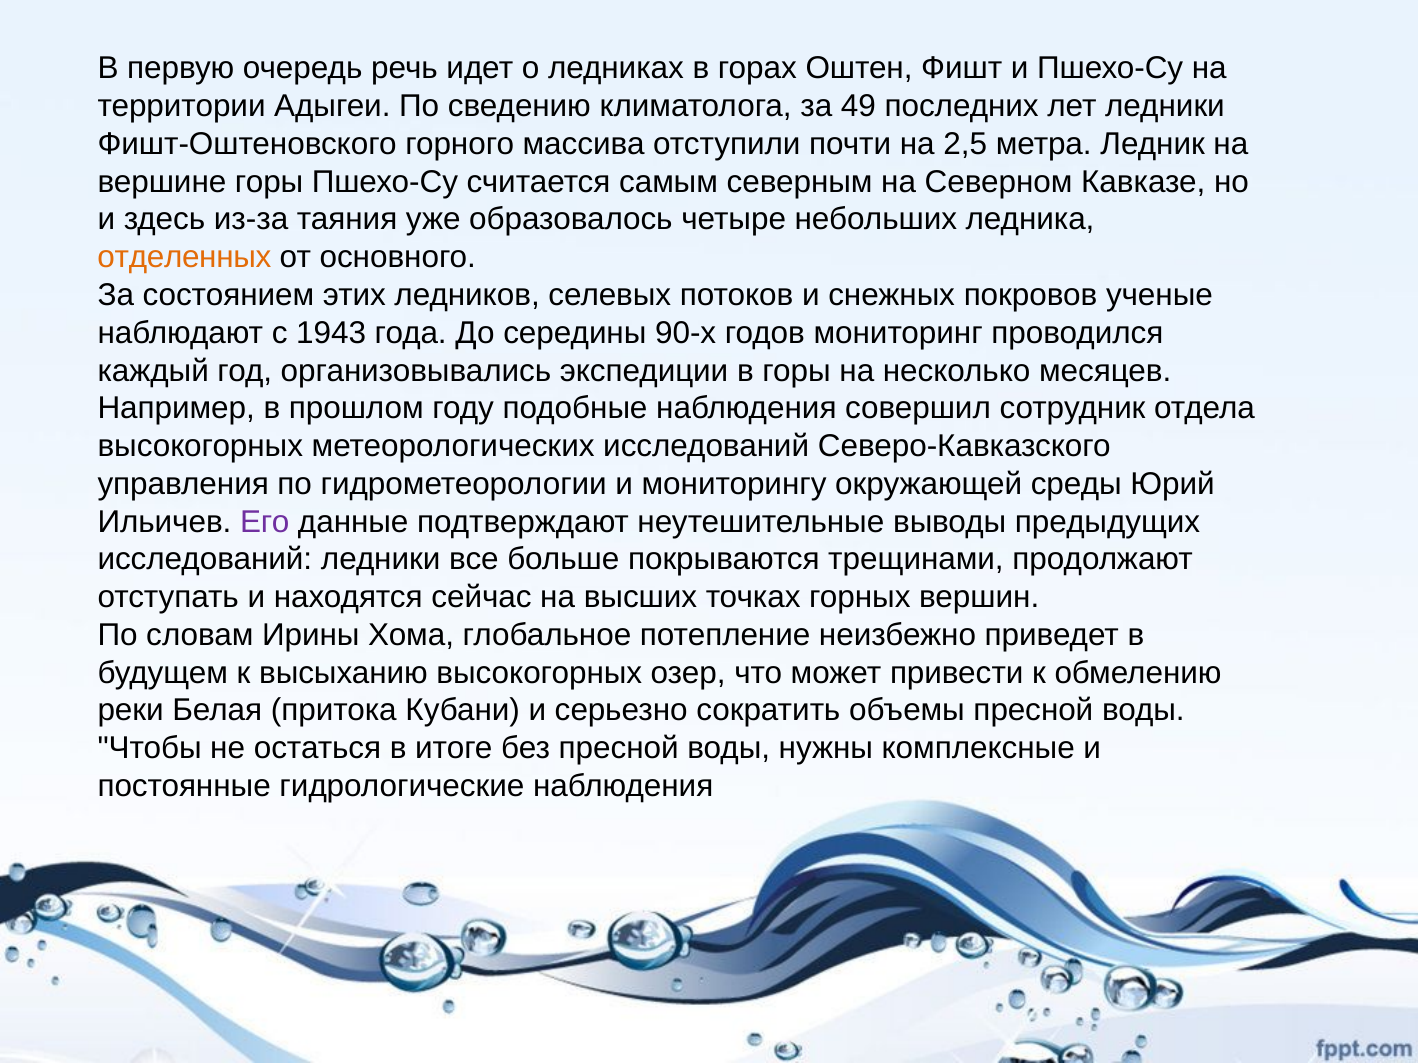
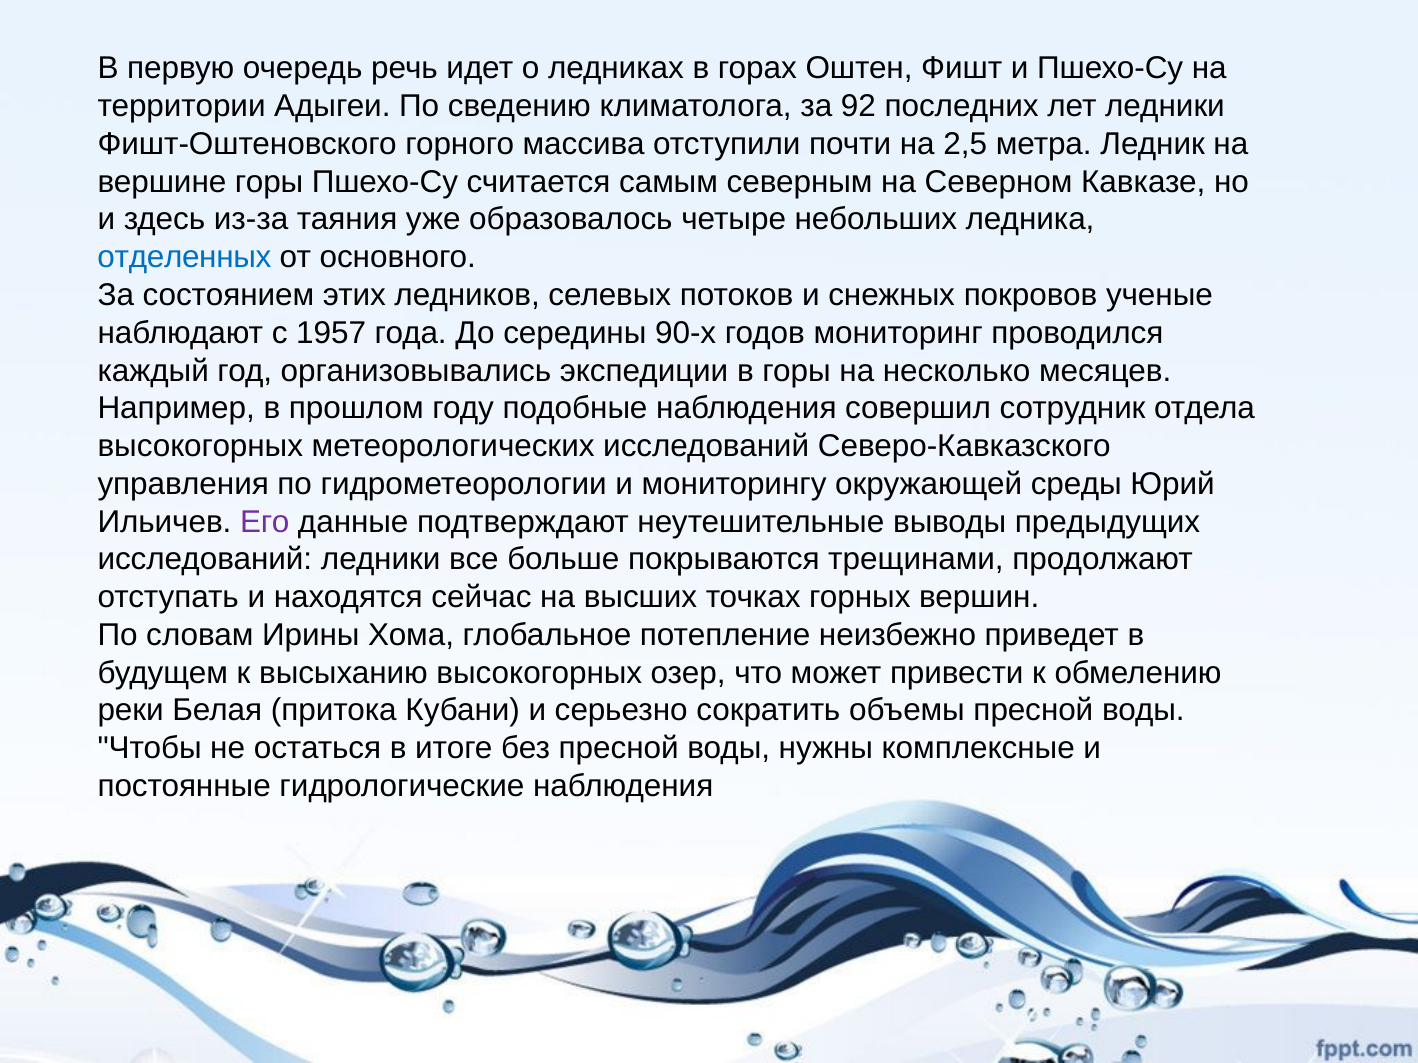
49: 49 -> 92 (858, 106)
отделенных colour: orange -> blue (184, 257)
1943: 1943 -> 1957 (331, 333)
